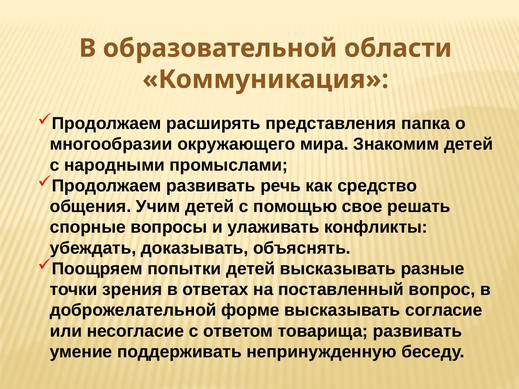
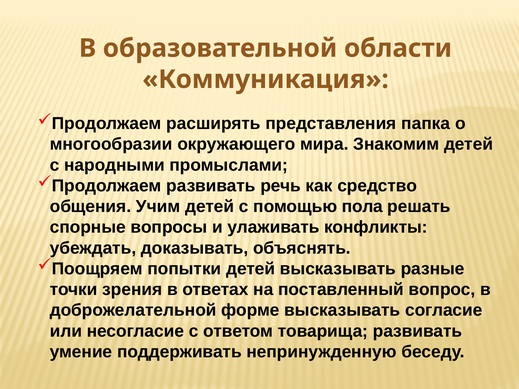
свое: свое -> пола (362, 207)
